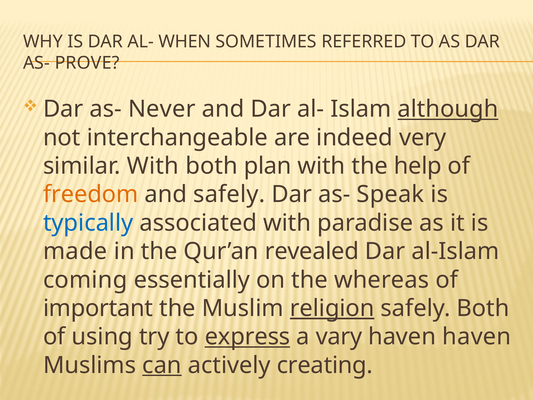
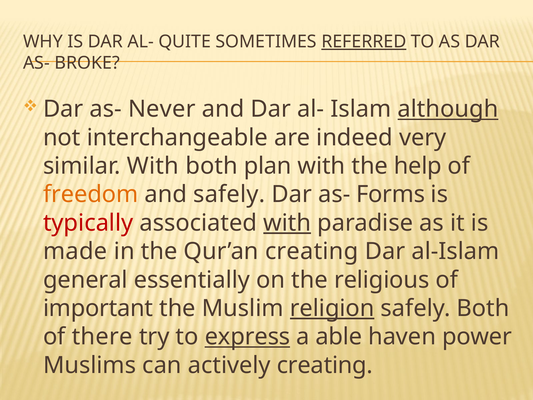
WHEN: WHEN -> QUITE (185, 42)
REFERRED underline: none -> present (364, 42)
PROVE: PROVE -> BROKE (87, 63)
Speak: Speak -> Forms (391, 194)
typically colour: blue -> red (88, 223)
with underline: none -> present (287, 223)
Qur’an revealed: revealed -> creating (312, 251)
coming: coming -> general (85, 280)
whereas: whereas -> religious (382, 280)
using: using -> there (102, 337)
vary: vary -> able (339, 337)
haven haven: haven -> power (477, 337)
can underline: present -> none (162, 365)
